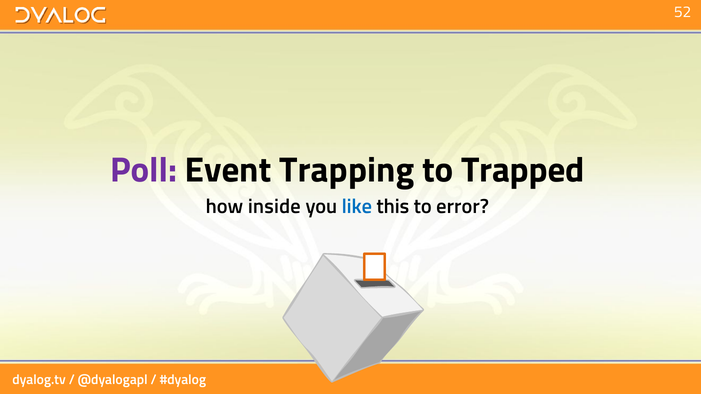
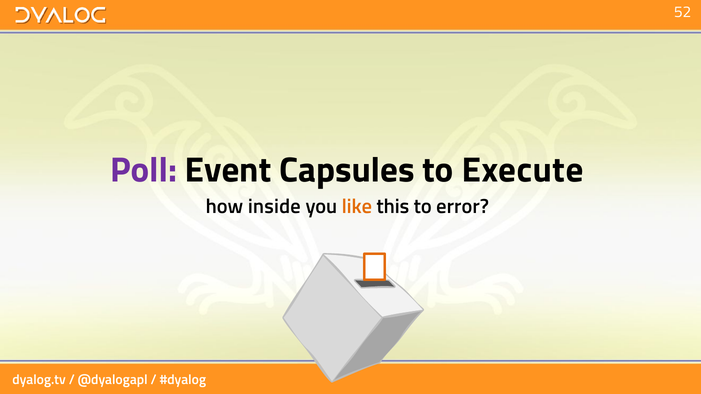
Trapping: Trapping -> Capsules (347, 170)
Trapped: Trapped -> Execute (523, 170)
like colour: blue -> orange (357, 207)
